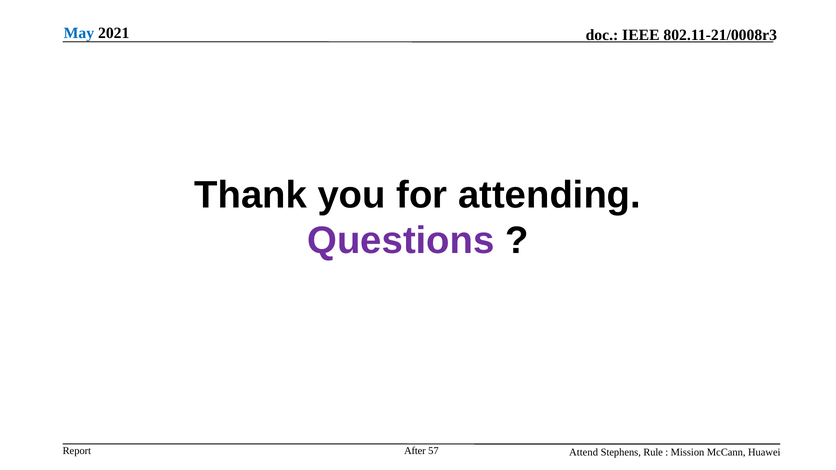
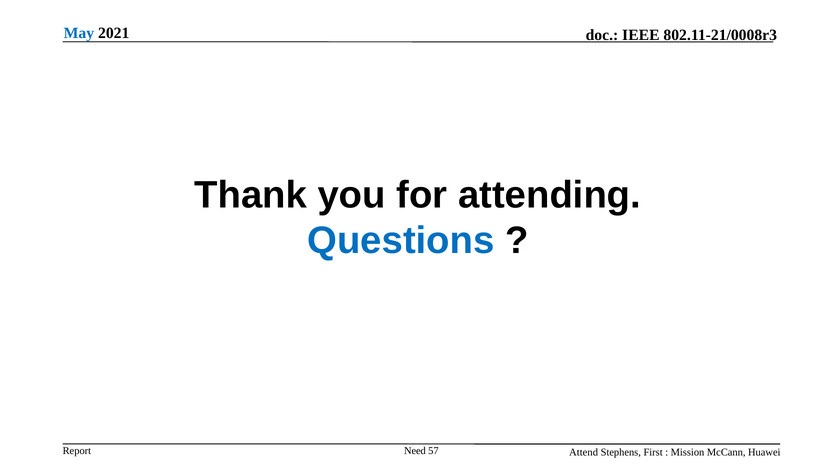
Questions colour: purple -> blue (401, 241)
After: After -> Need (415, 451)
Rule: Rule -> First (653, 453)
